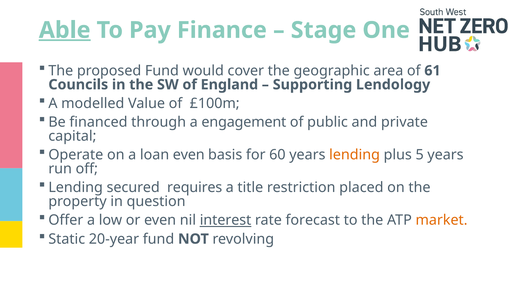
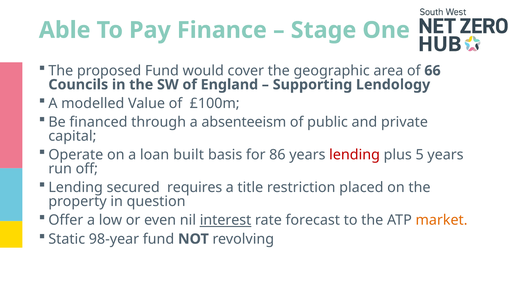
Able underline: present -> none (65, 30)
61: 61 -> 66 (432, 70)
engagement: engagement -> absenteeism (244, 122)
loan even: even -> built (189, 154)
60: 60 -> 86 (277, 154)
lending colour: orange -> red (355, 154)
20-year: 20-year -> 98-year (114, 238)
